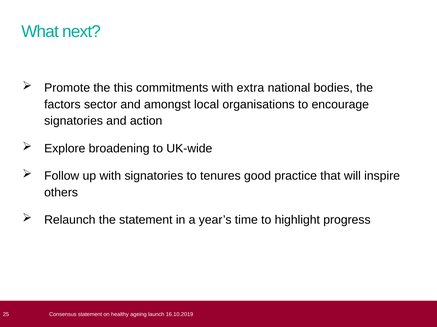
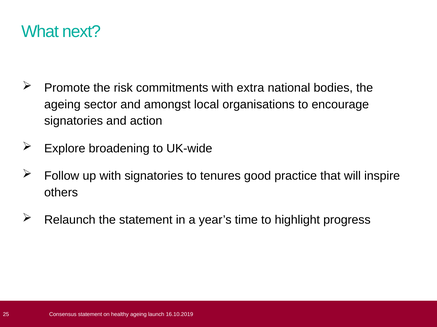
this: this -> risk (123, 88)
factors: factors -> ageing (62, 105)
